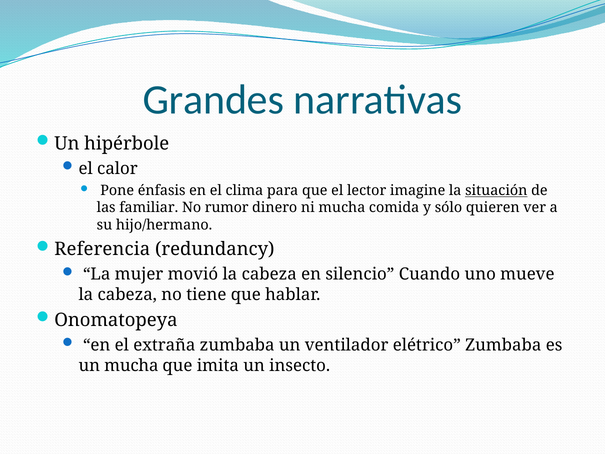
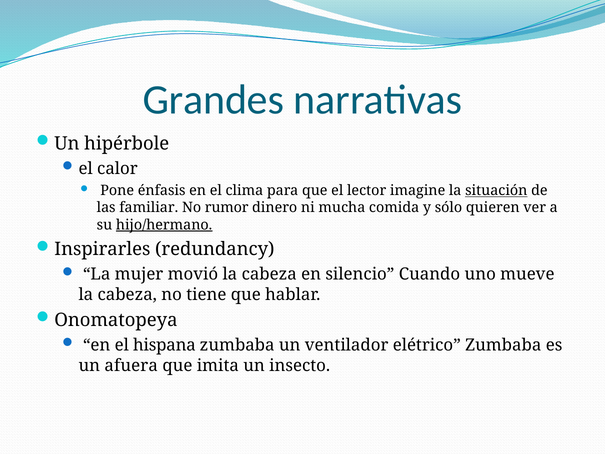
hijo/hermano underline: none -> present (164, 225)
Referencia: Referencia -> Inspirarles (102, 249)
extraña: extraña -> hispana (164, 345)
un mucha: mucha -> afuera (131, 365)
